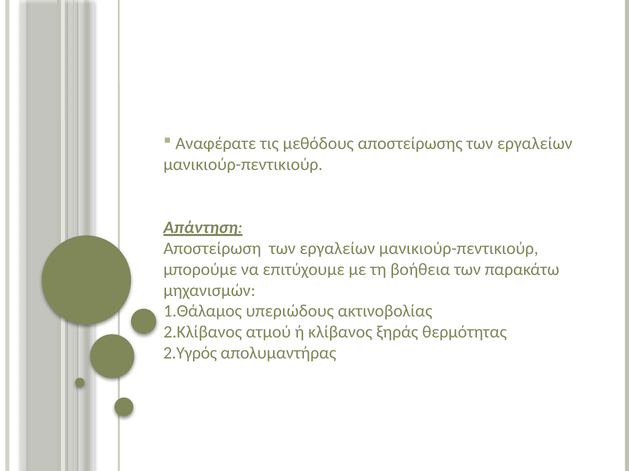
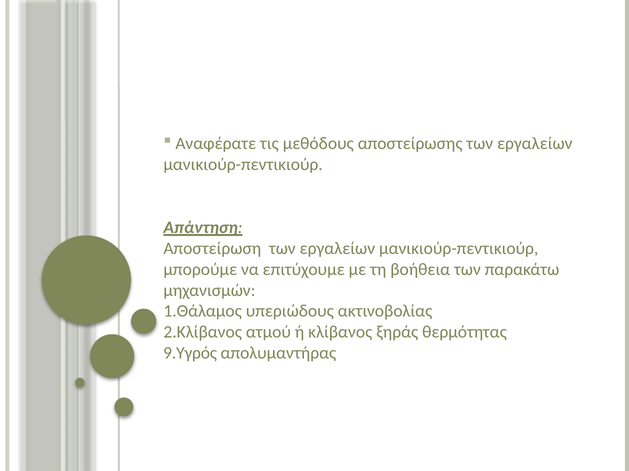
2.Υγρός: 2.Υγρός -> 9.Υγρός (190, 354)
